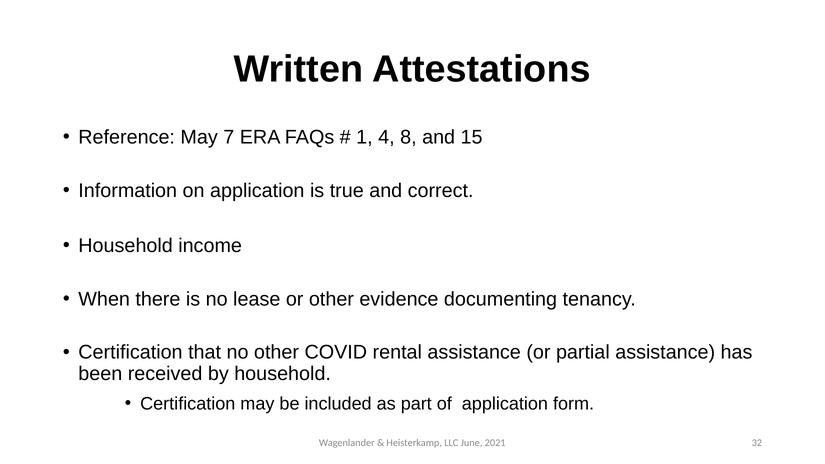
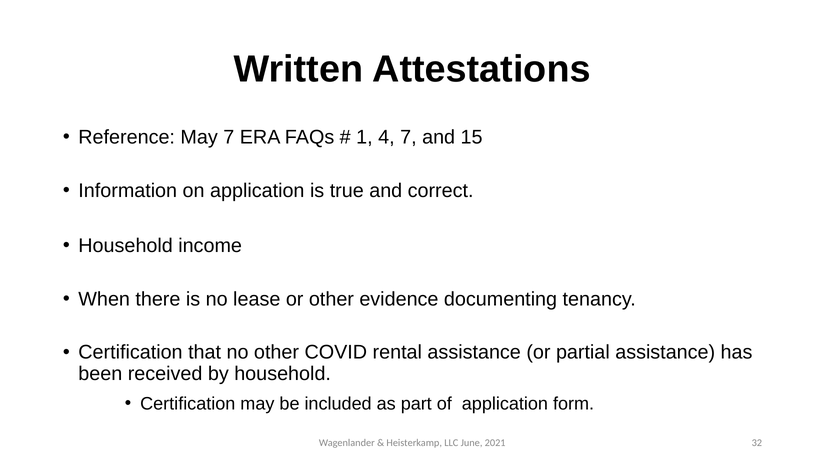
4 8: 8 -> 7 (408, 137)
